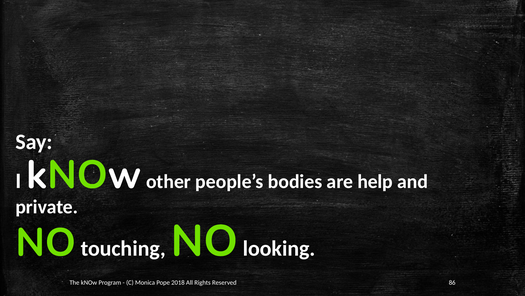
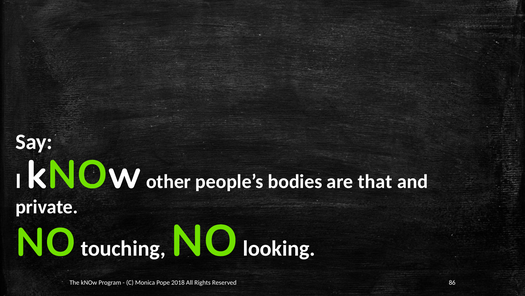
help: help -> that (375, 181)
